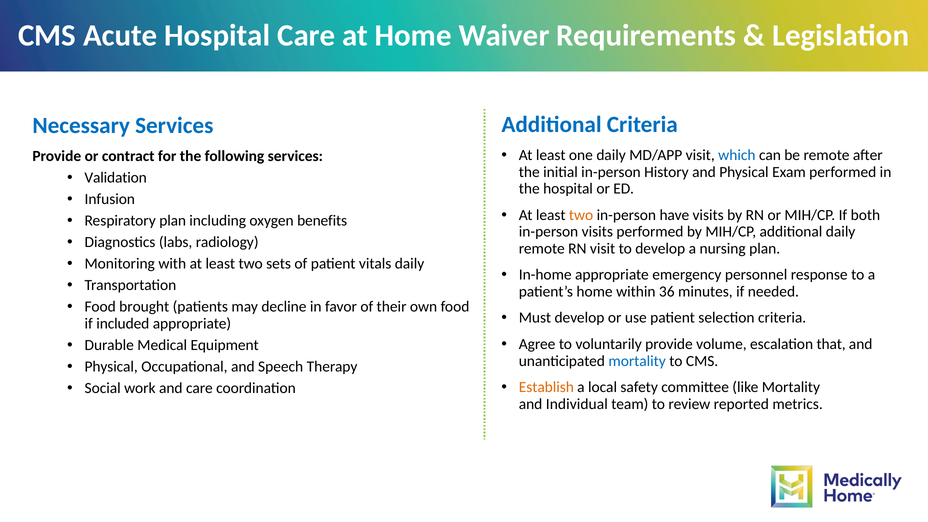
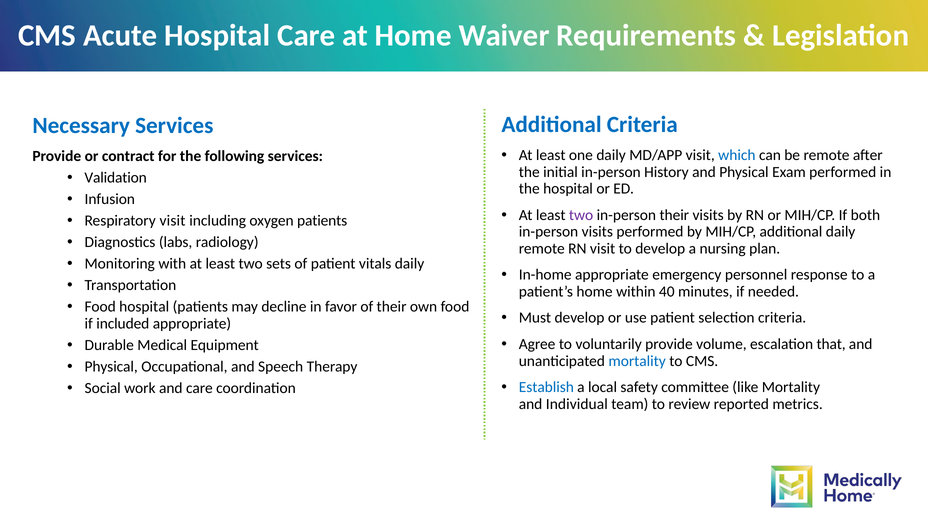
two colour: orange -> purple (581, 215)
in-person have: have -> their (674, 215)
Respiratory plan: plan -> visit (173, 221)
oxygen benefits: benefits -> patients (322, 221)
36: 36 -> 40 (667, 291)
Food brought: brought -> hospital (144, 307)
Establish colour: orange -> blue (546, 387)
